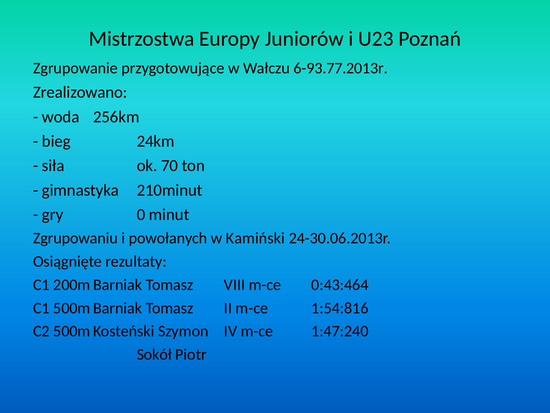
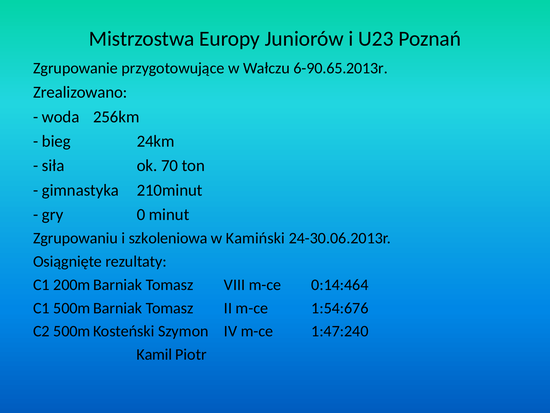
6-93.77.2013r: 6-93.77.2013r -> 6-90.65.2013r (341, 68)
powołanych: powołanych -> szkoleniowa (168, 238)
0:43:464: 0:43:464 -> 0:14:464 (340, 284)
1:54:816: 1:54:816 -> 1:54:676 (340, 308)
Sokół: Sokół -> Kamil (154, 354)
